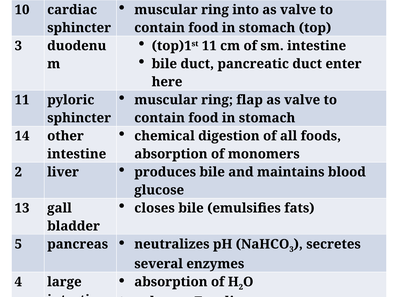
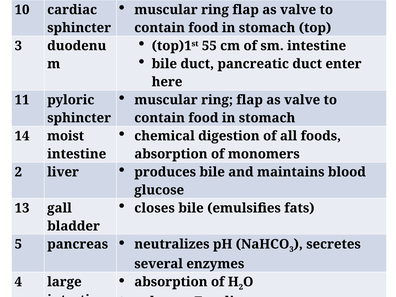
into: into -> flap (246, 10)
top)1st 11: 11 -> 55 (209, 46)
other: other -> moist (66, 136)
